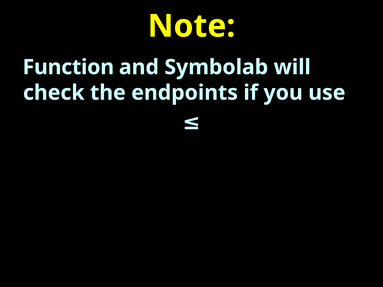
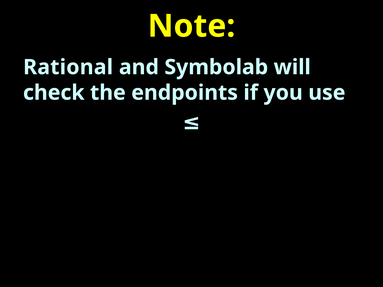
Function: Function -> Rational (68, 67)
